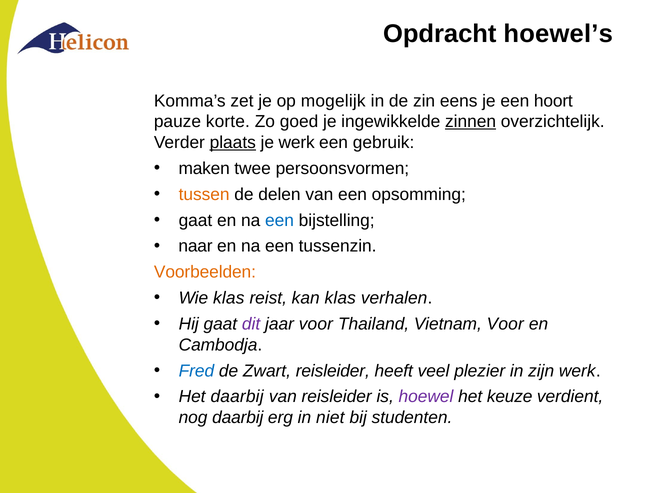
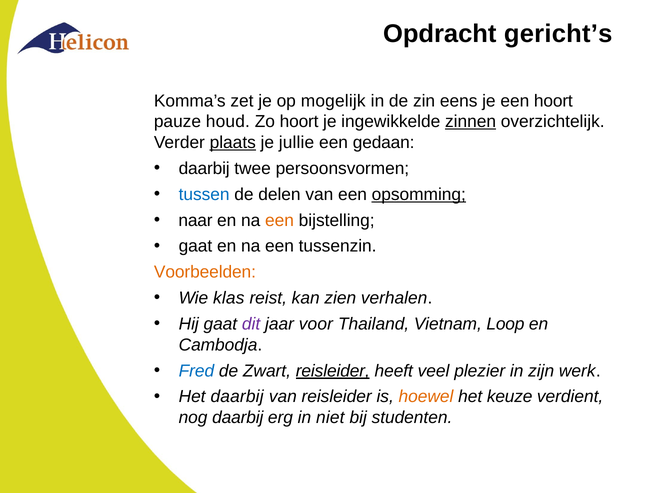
hoewel’s: hoewel’s -> gericht’s (558, 34)
korte: korte -> houd (228, 122)
Zo goed: goed -> hoort (299, 122)
je werk: werk -> jullie (296, 142)
gebruik: gebruik -> gedaan (384, 142)
maken: maken -> daarbij (204, 168)
tussen colour: orange -> blue (204, 194)
opsomming underline: none -> present (419, 194)
gaat: gaat -> naar (196, 220)
een colour: blue -> orange (280, 220)
naar: naar -> gaat (195, 246)
kan klas: klas -> zien (340, 298)
Vietnam Voor: Voor -> Loop (505, 324)
reisleider underline: none -> present (333, 371)
hoewel colour: purple -> orange (426, 397)
